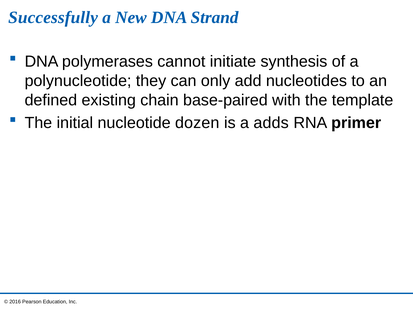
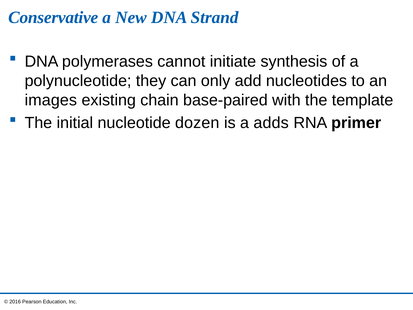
Successfully: Successfully -> Conservative (53, 17)
defined: defined -> images (51, 100)
